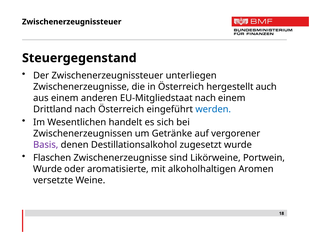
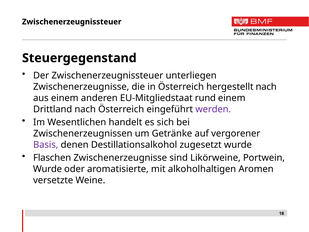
hergestellt auch: auch -> nach (266, 87)
EU-Mitgliedstaat nach: nach -> rund (205, 98)
werden colour: blue -> purple (213, 109)
